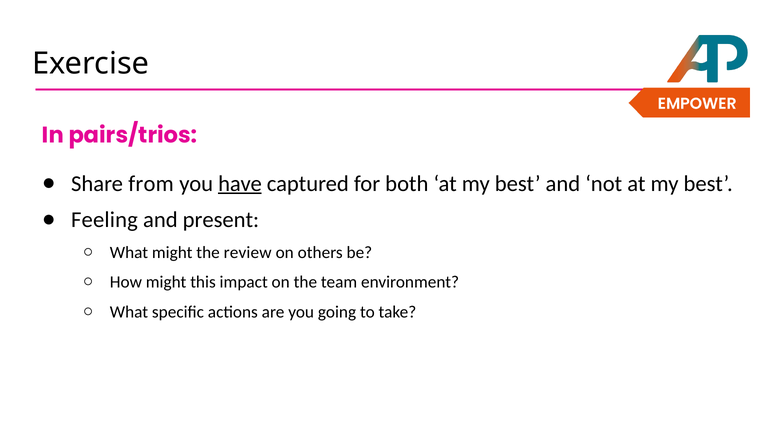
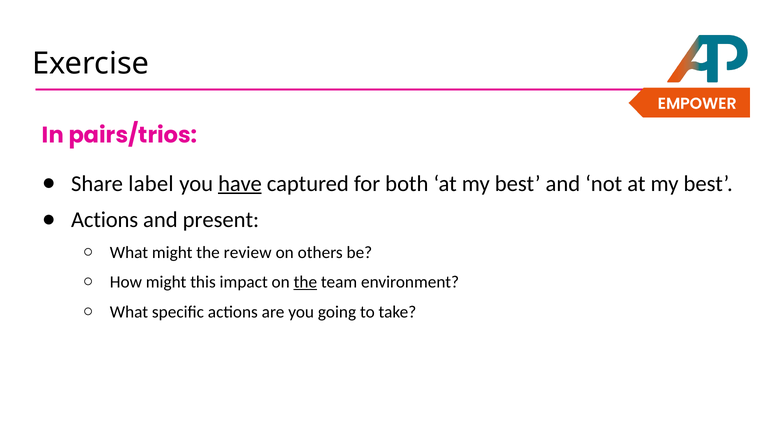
from: from -> label (151, 183)
Feeling: Feeling -> Actions (105, 220)
the underline: none -> present (305, 282)
